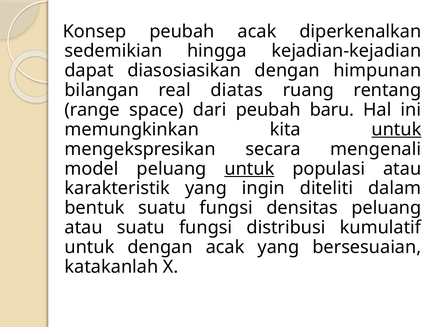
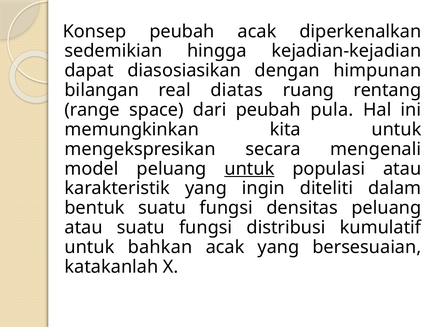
baru: baru -> pula (332, 110)
untuk underline: present -> none (396, 129)
untuk dengan: dengan -> bahkan (160, 247)
